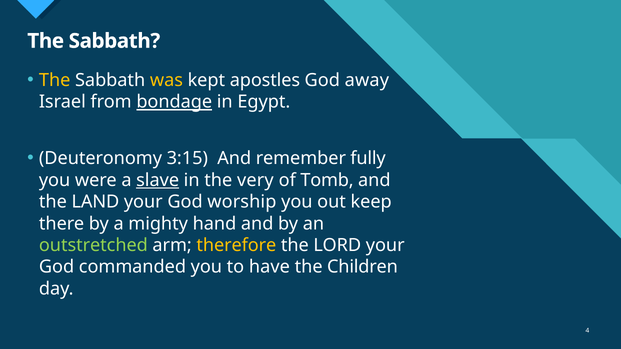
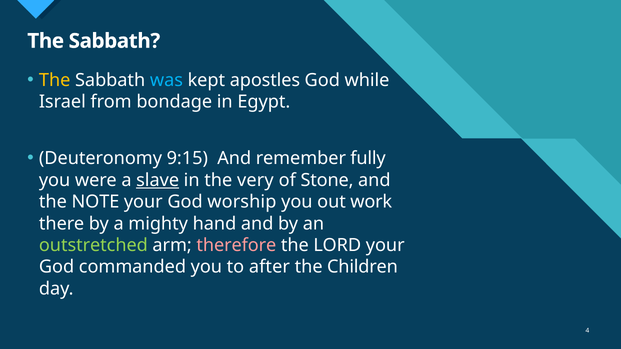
was colour: yellow -> light blue (166, 80)
away: away -> while (367, 80)
bondage underline: present -> none (174, 102)
3:15: 3:15 -> 9:15 (187, 158)
Tomb: Tomb -> Stone (327, 180)
LAND: LAND -> NOTE (95, 202)
keep: keep -> work (371, 202)
therefore colour: yellow -> pink (236, 245)
have: have -> after (269, 267)
